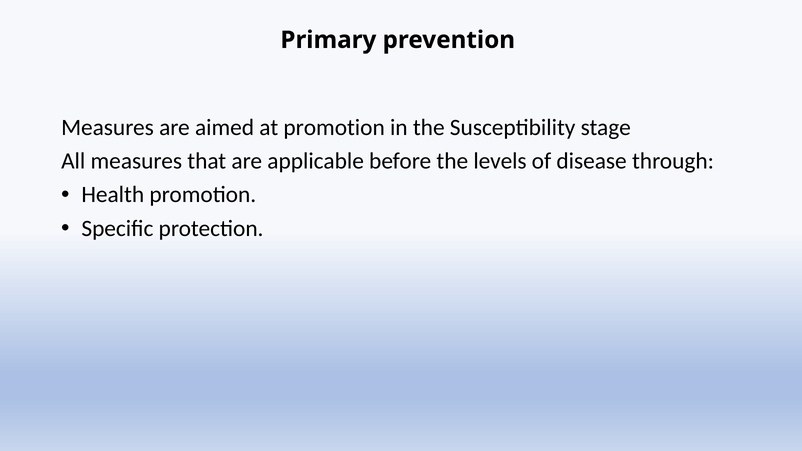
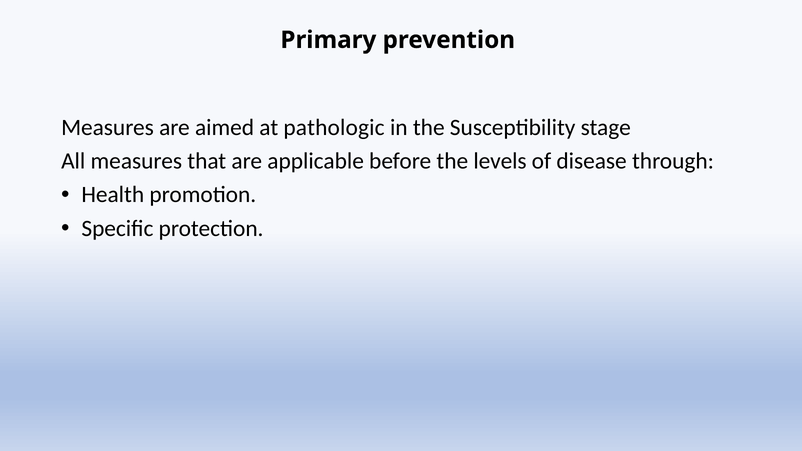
at promotion: promotion -> pathologic (334, 128)
